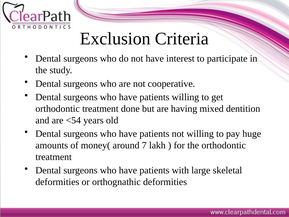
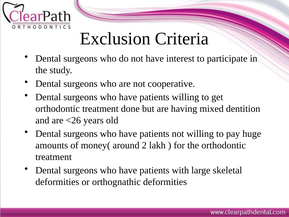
<54: <54 -> <26 (73, 120)
7: 7 -> 2 (144, 145)
